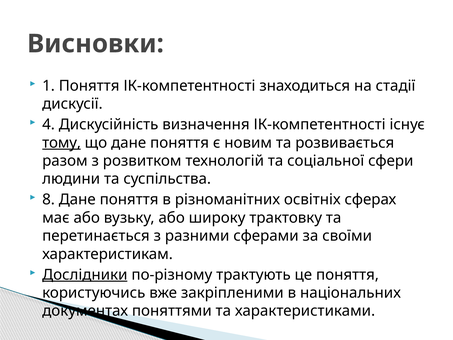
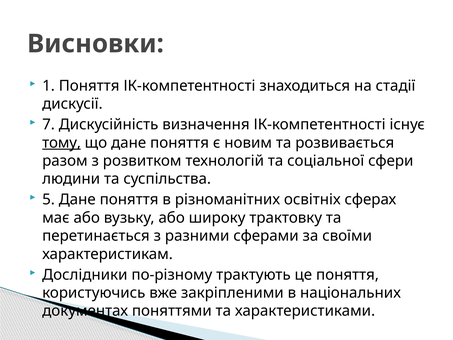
4: 4 -> 7 (49, 124)
8: 8 -> 5 (49, 199)
Дослідники underline: present -> none (85, 274)
